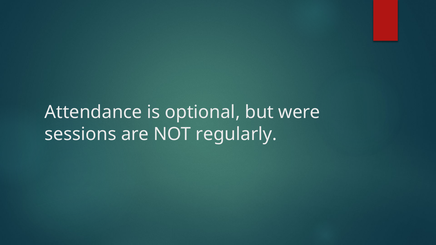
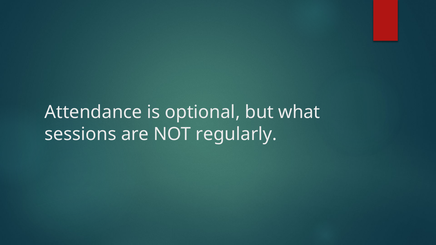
were: were -> what (299, 112)
